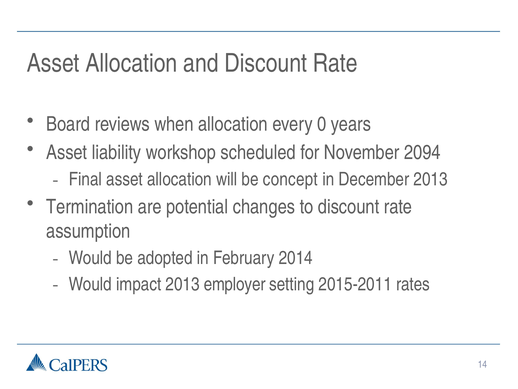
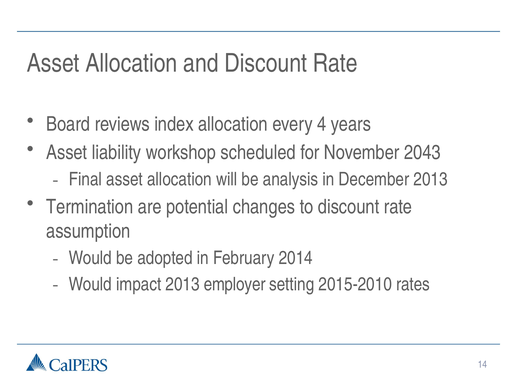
when: when -> index (174, 124)
0: 0 -> 4 (322, 124)
2094: 2094 -> 2043 (422, 152)
concept: concept -> analysis (290, 179)
2015-2011: 2015-2011 -> 2015-2010 (355, 284)
